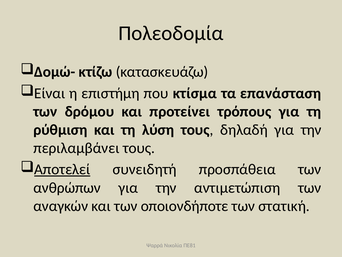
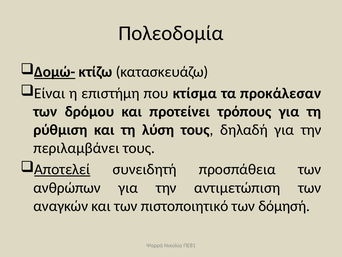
Δομώ- underline: none -> present (55, 72)
επανάσταση: επανάσταση -> προκάλεσαν (281, 93)
οποιονδήποτε: οποιονδήποτε -> πιστοποιητικό (185, 206)
στατική: στατική -> δόμησή (284, 206)
